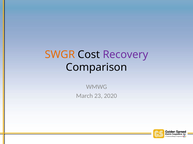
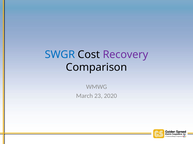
SWGR colour: orange -> blue (60, 55)
